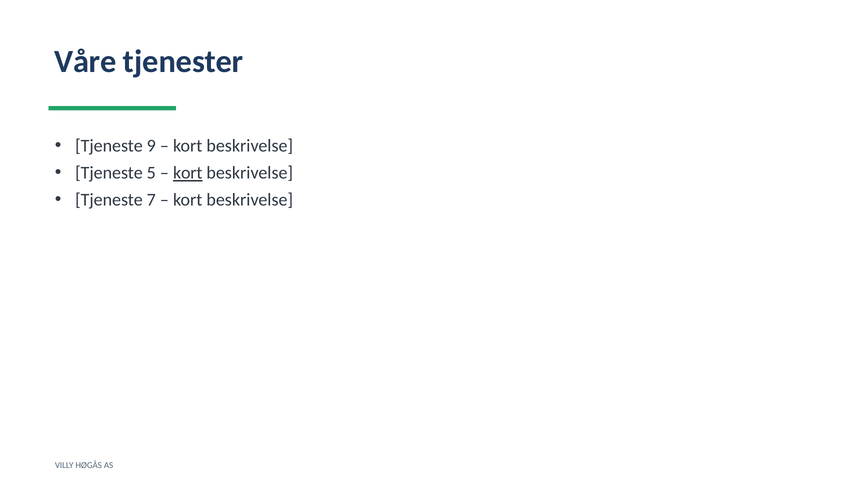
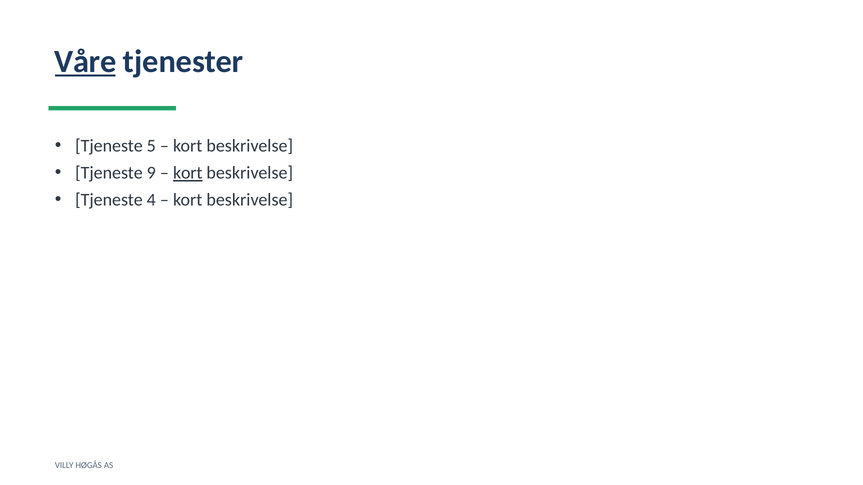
Våre underline: none -> present (85, 62)
9: 9 -> 5 (151, 146)
5: 5 -> 9 (151, 173)
7: 7 -> 4 (151, 200)
